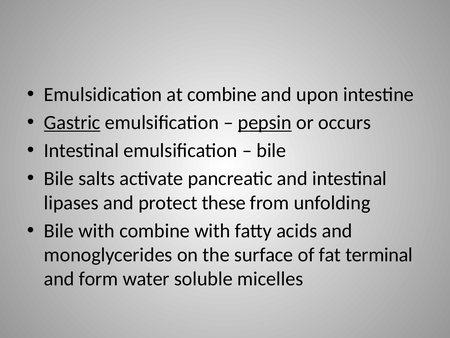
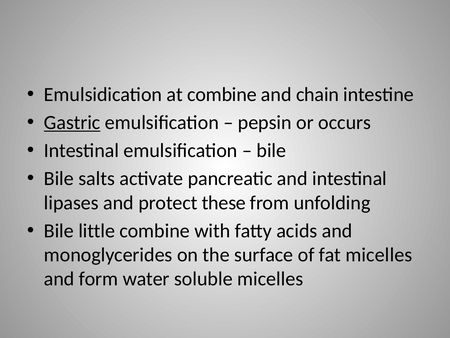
upon: upon -> chain (317, 94)
pepsin underline: present -> none (265, 122)
Bile with: with -> little (97, 230)
fat terminal: terminal -> micelles (379, 254)
